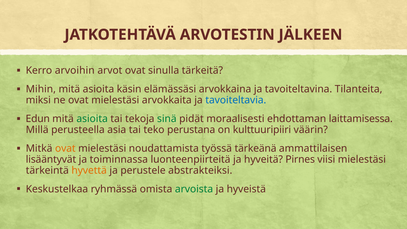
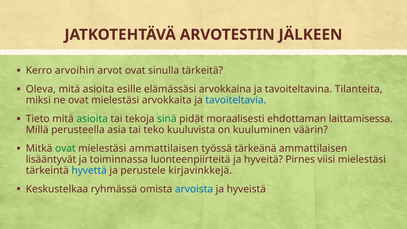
Mihin: Mihin -> Oleva (41, 89)
käsin: käsin -> esille (129, 89)
Edun: Edun -> Tieto (38, 119)
perustana: perustana -> kuuluvista (191, 130)
kulttuuripiiri: kulttuuripiiri -> kuuluminen (262, 130)
ovat colour: orange -> green (65, 148)
mielestäsi noudattamista: noudattamista -> ammattilaisen (164, 148)
hyvettä colour: orange -> blue (89, 170)
abstrakteiksi: abstrakteiksi -> kirjavinkkejä (200, 170)
arvoista colour: green -> blue (194, 189)
